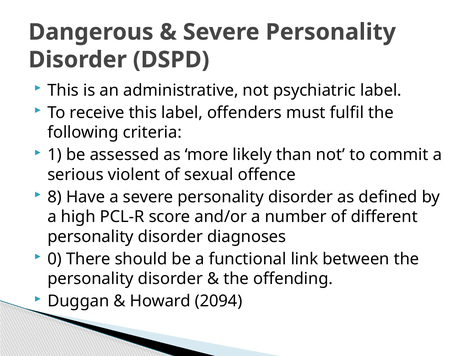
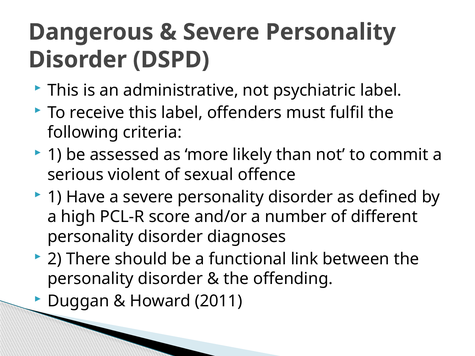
8: 8 -> 1 (55, 197)
0: 0 -> 2 (55, 259)
2094: 2094 -> 2011 (219, 301)
